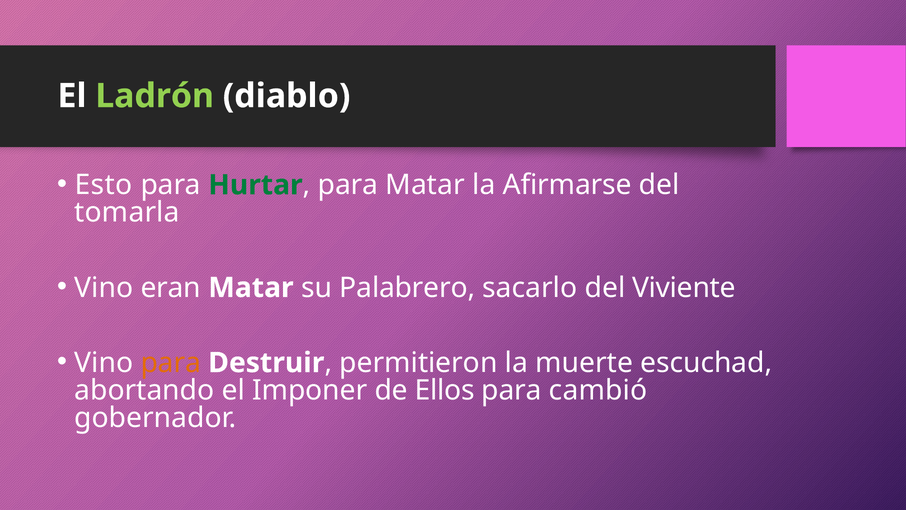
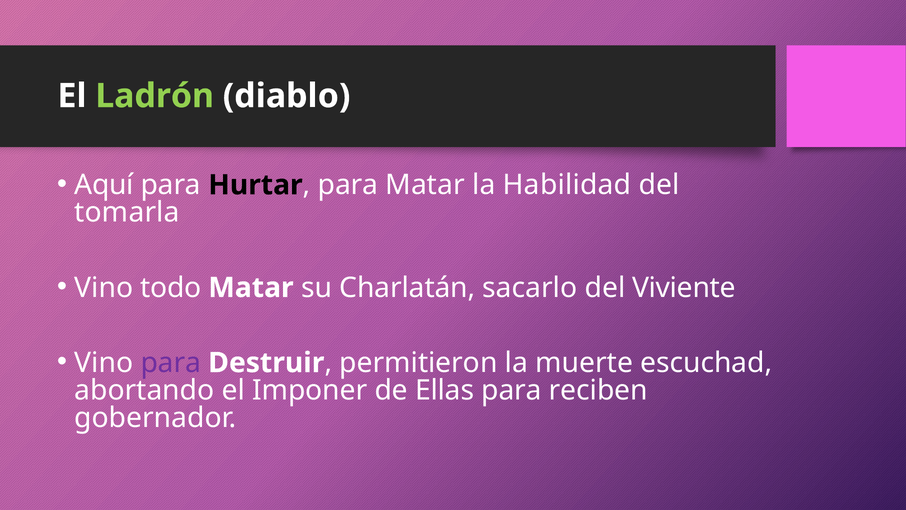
Esto: Esto -> Aquí (104, 185)
Hurtar colour: green -> black (255, 185)
Afirmarse: Afirmarse -> Habilidad (567, 185)
eran: eran -> todo (171, 287)
Palabrero: Palabrero -> Charlatán (407, 287)
para colour: orange -> purple (171, 363)
Ellos: Ellos -> Ellas (445, 390)
cambió: cambió -> reciben (598, 390)
